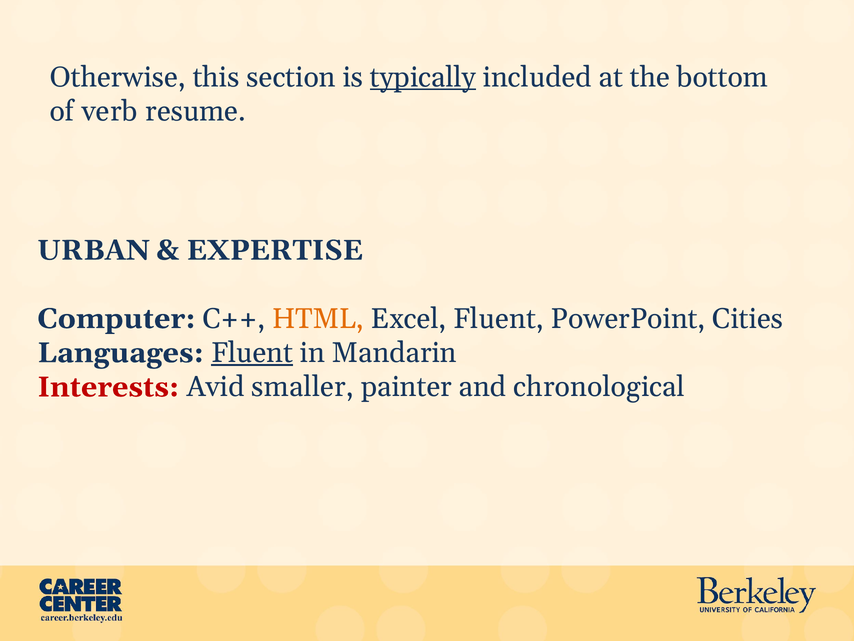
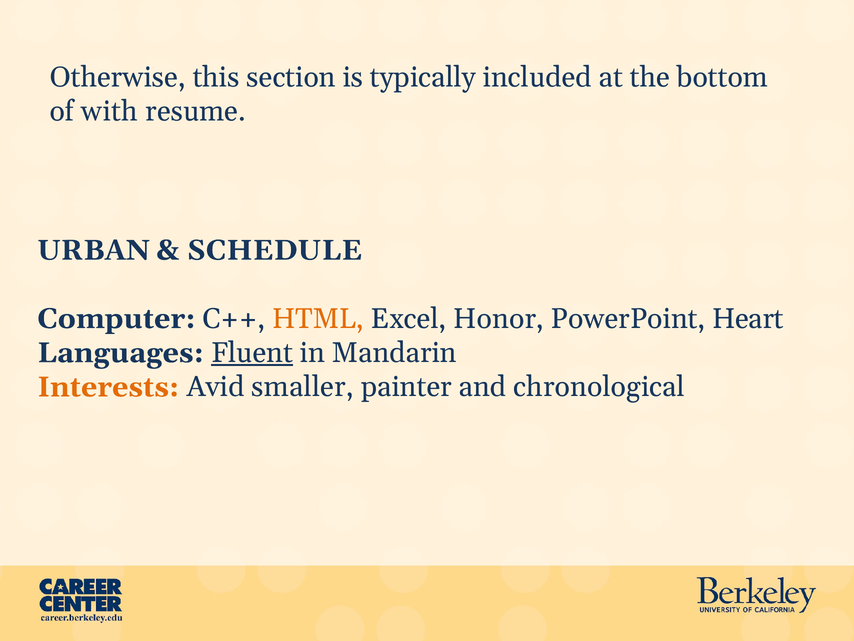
typically underline: present -> none (423, 77)
verb: verb -> with (110, 111)
EXPERTISE: EXPERTISE -> SCHEDULE (275, 250)
Excel Fluent: Fluent -> Honor (499, 318)
Cities: Cities -> Heart (748, 318)
Interests colour: red -> orange (108, 387)
